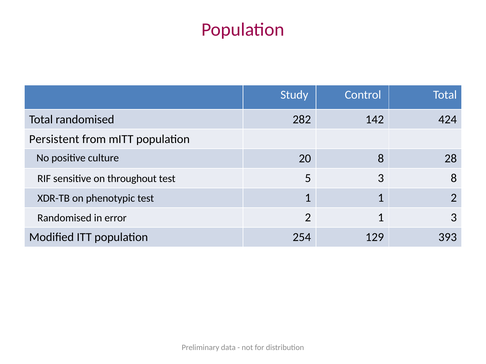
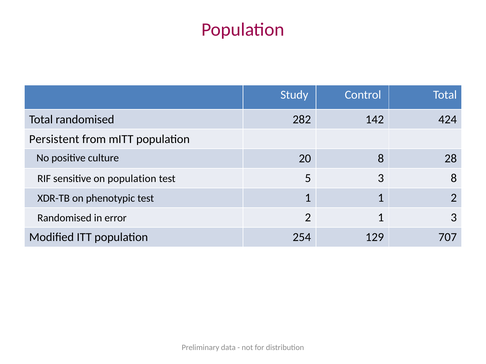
on throughout: throughout -> population (132, 179)
393: 393 -> 707 (448, 238)
